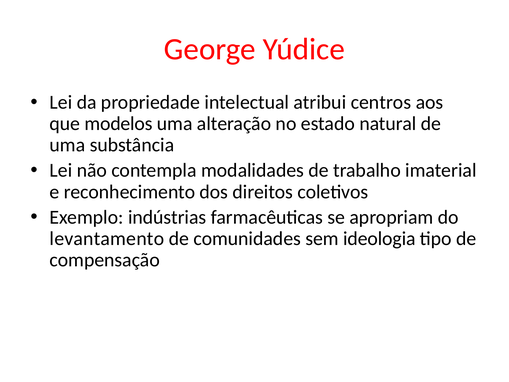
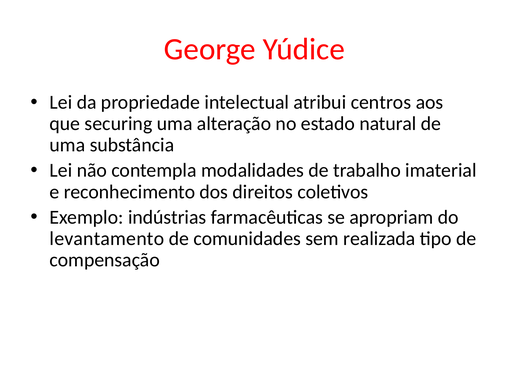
modelos: modelos -> securing (118, 124)
ideologia: ideologia -> realizada (379, 238)
